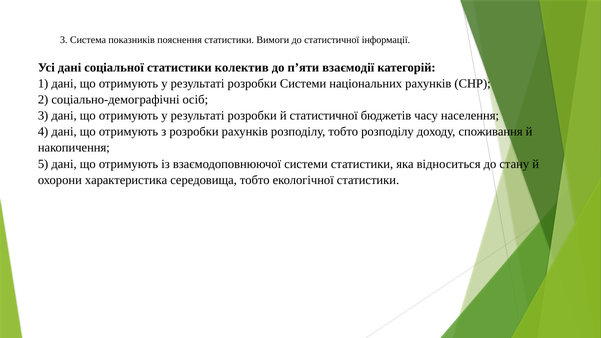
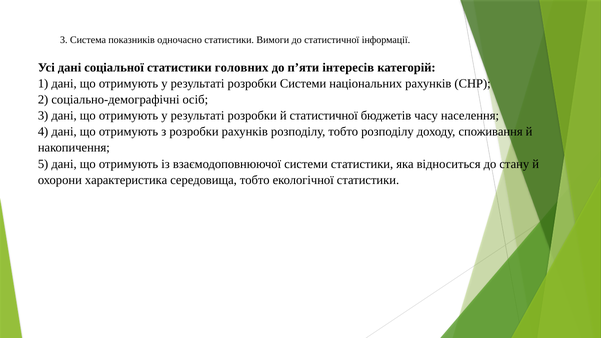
пояснення: пояснення -> одночасно (180, 40)
колектив: колектив -> головних (242, 67)
взаємодії: взаємодії -> інтересів (348, 67)
